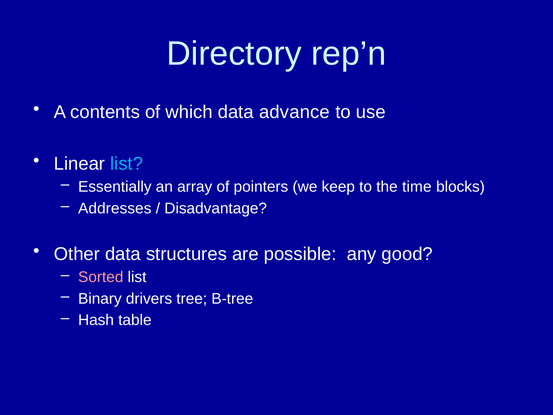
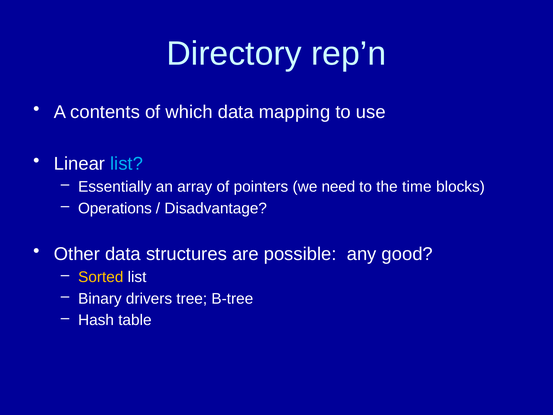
advance: advance -> mapping (295, 112)
keep: keep -> need (338, 187)
Addresses: Addresses -> Operations (115, 208)
Sorted colour: pink -> yellow (101, 277)
